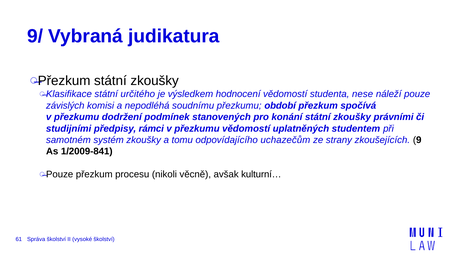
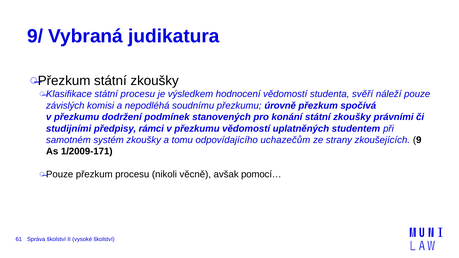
státní určitého: určitého -> procesu (138, 94)
nese: nese -> svěří (363, 94)
období: období -> úrovně (280, 106)
1/2009-841: 1/2009-841 -> 1/2009-171 (87, 152)
kulturní…: kulturní… -> pomocí… (261, 175)
